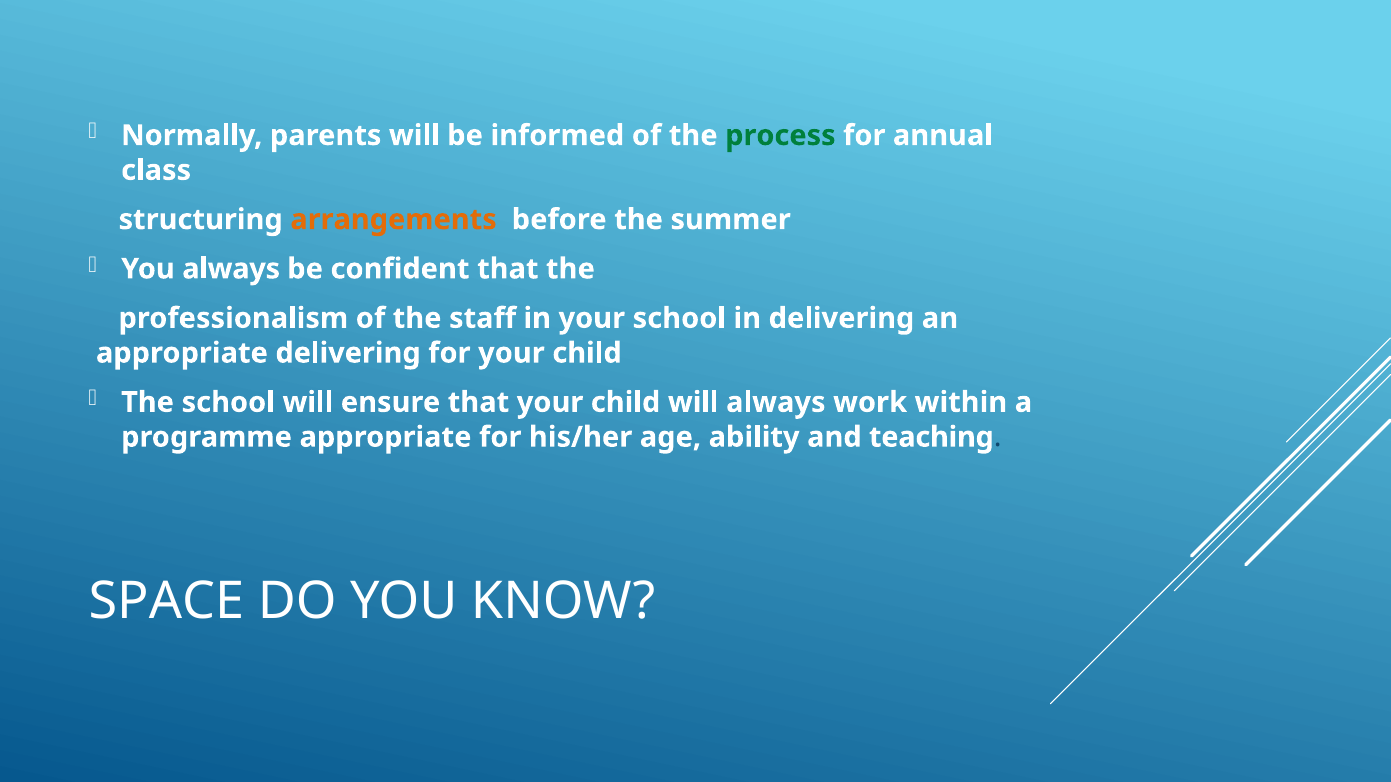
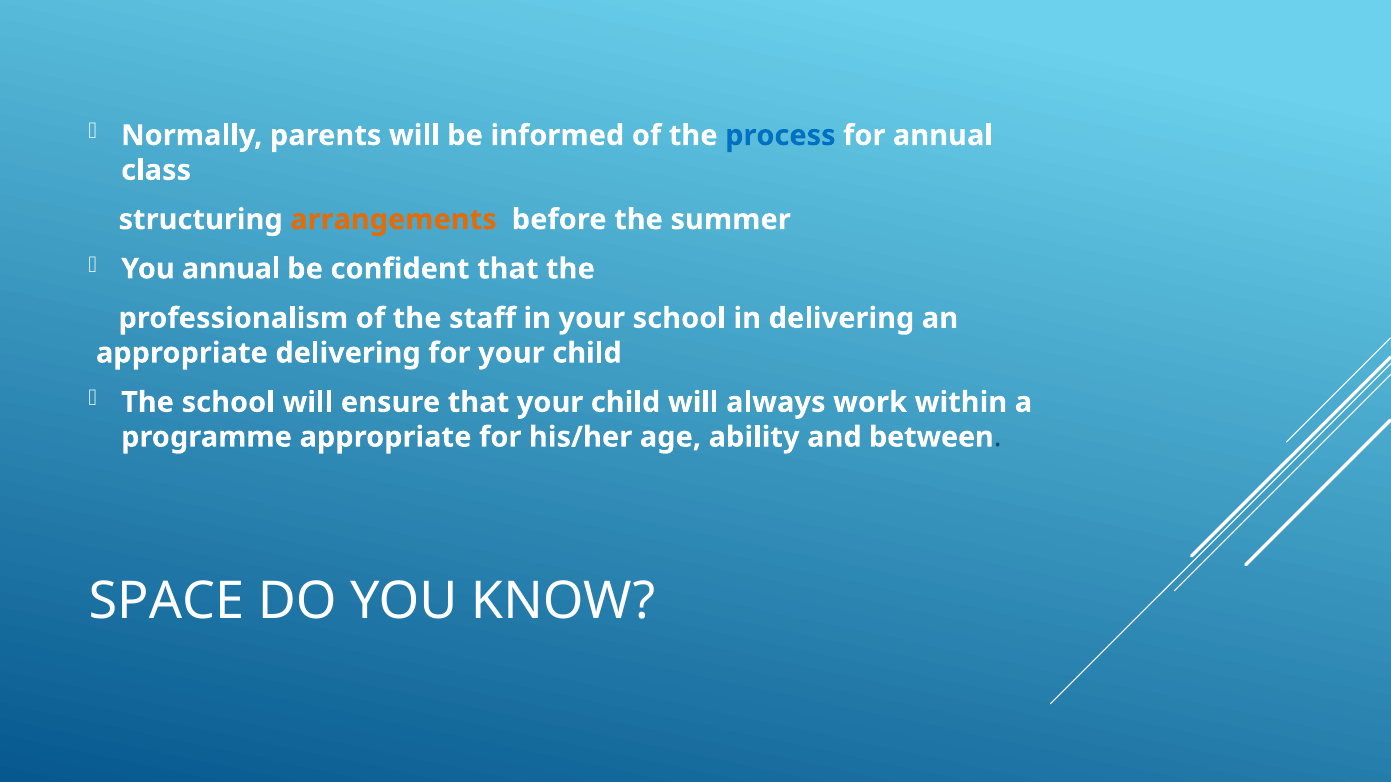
process colour: green -> blue (780, 136)
You always: always -> annual (231, 269)
teaching: teaching -> between (931, 437)
